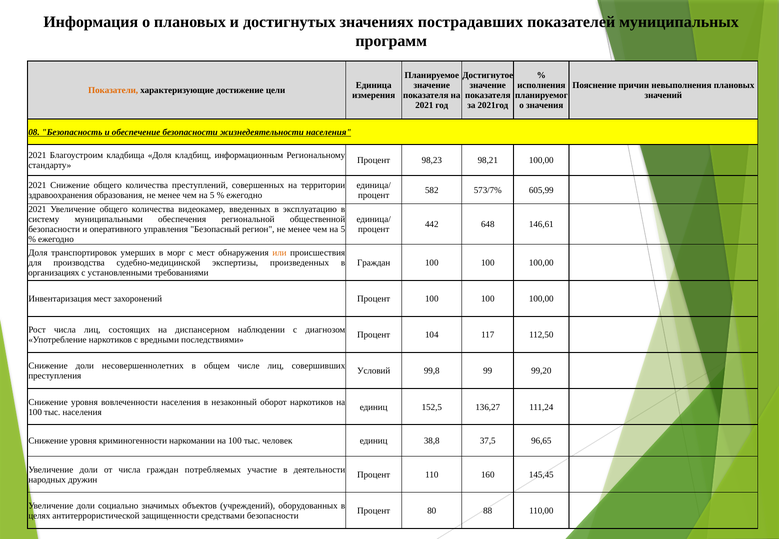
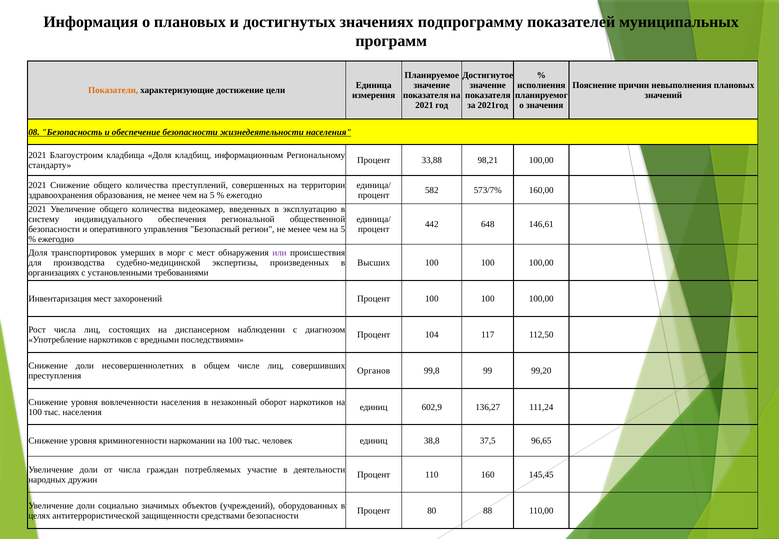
пострадавших: пострадавших -> подпрограмму (470, 22)
98,23: 98,23 -> 33,88 (432, 160)
605,99: 605,99 -> 160,00 (541, 190)
муниципальными: муниципальными -> индивидуального (109, 220)
или colour: orange -> purple (280, 253)
Граждан: Граждан -> Высших (374, 263)
Условий: Условий -> Органов (374, 371)
152,5: 152,5 -> 602,9 (432, 407)
